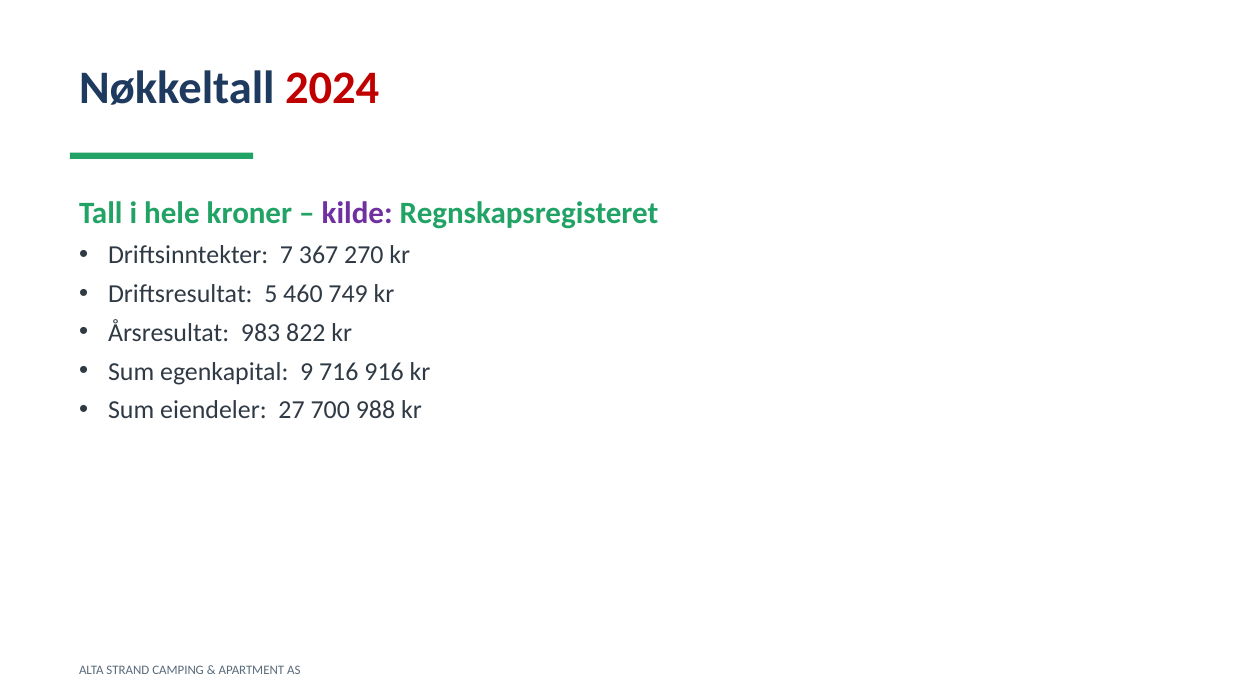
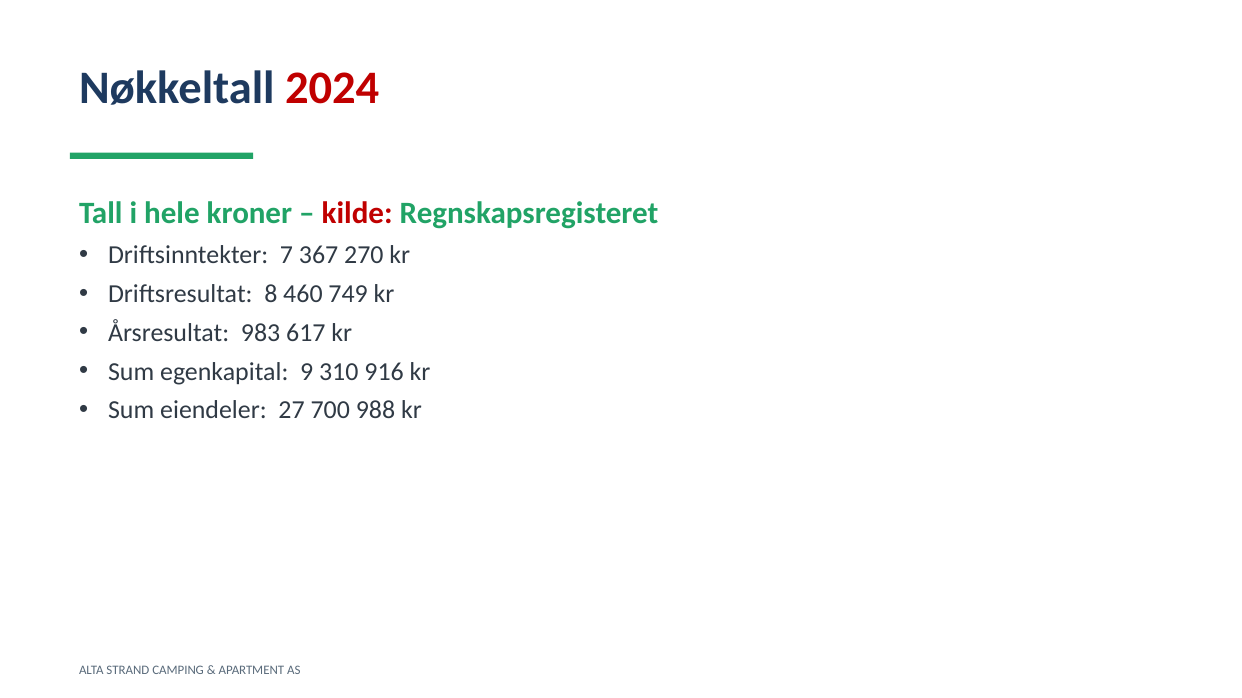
kilde colour: purple -> red (357, 214)
5: 5 -> 8 (271, 294)
822: 822 -> 617 (306, 333)
716: 716 -> 310 (339, 372)
